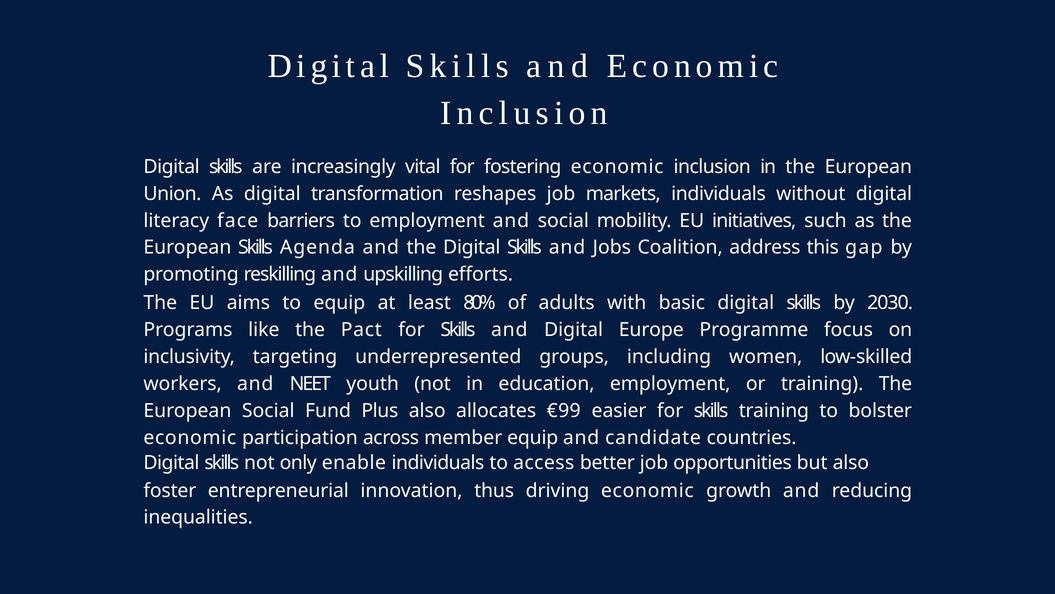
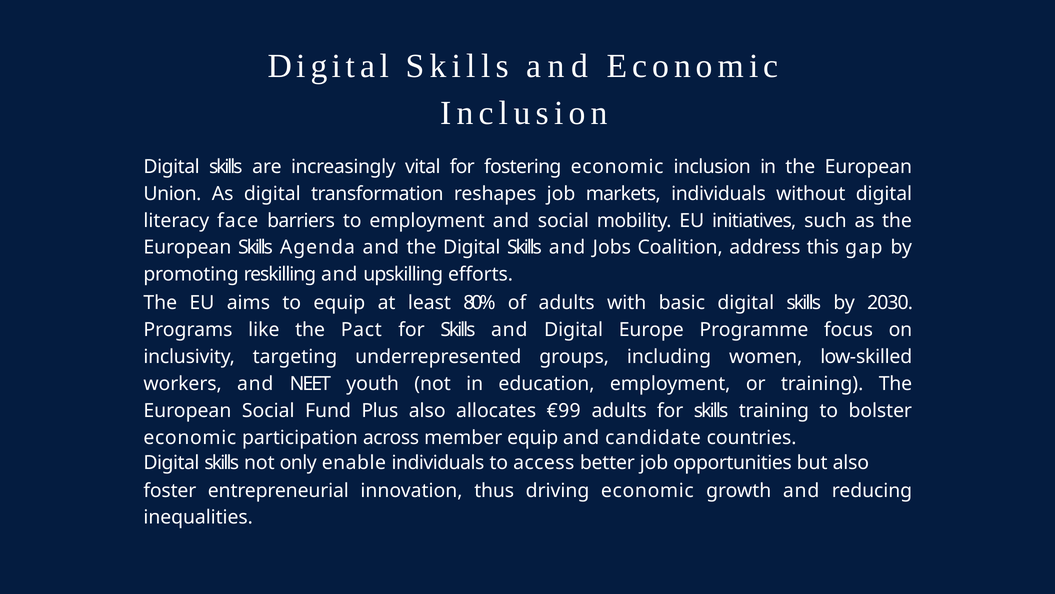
€99 easier: easier -> adults (619, 410)
